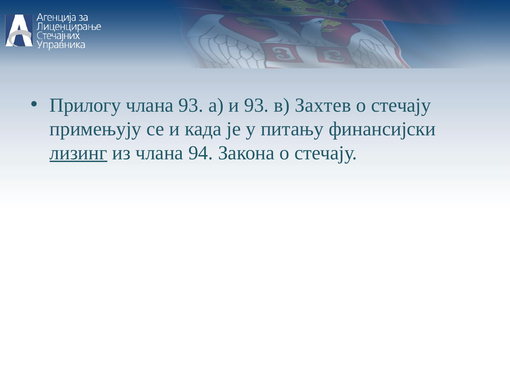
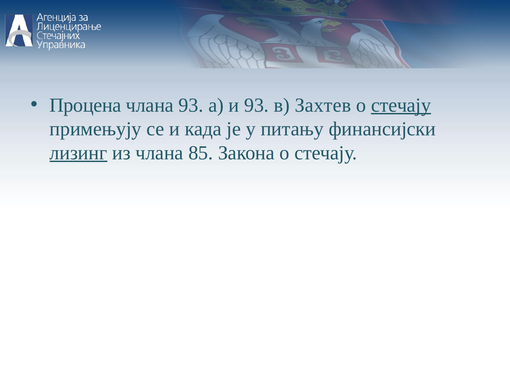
Прилогу: Прилогу -> Процена (85, 105)
стечају underline: none -> present (401, 105)
94: 94 -> 85 (201, 153)
